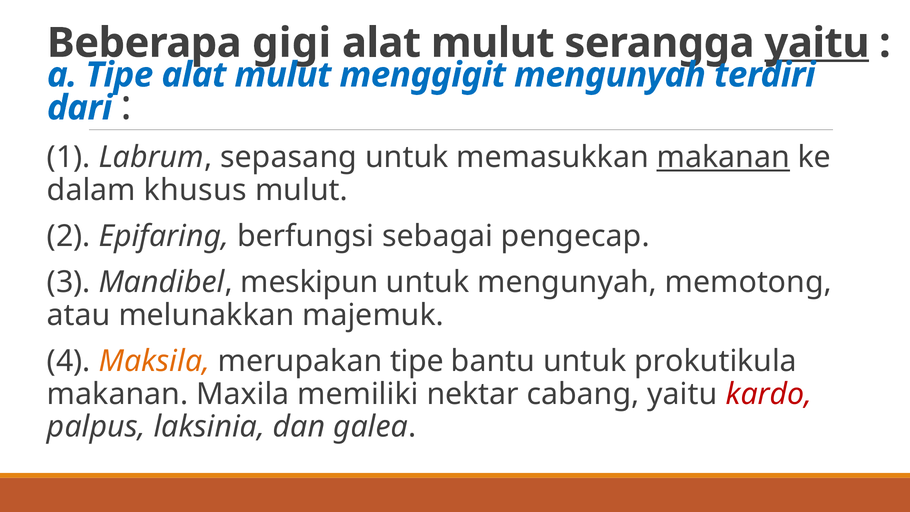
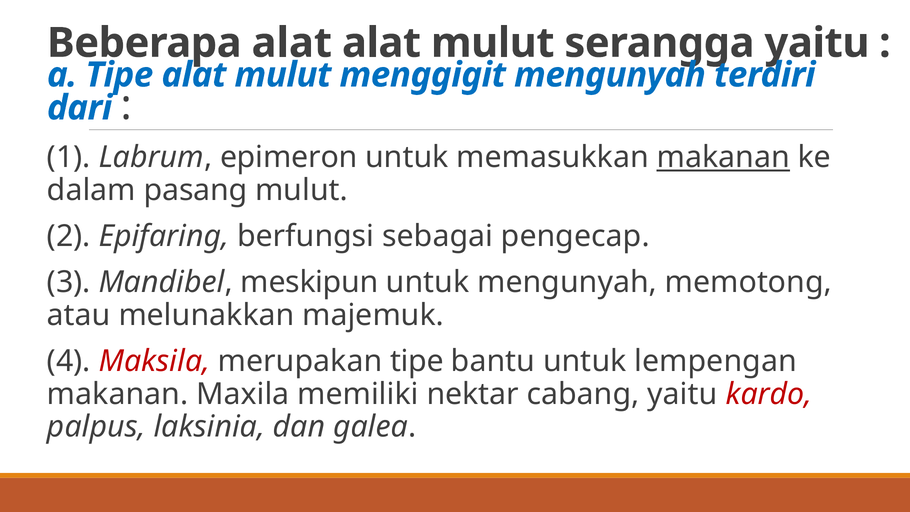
Beberapa gigi: gigi -> alat (292, 43)
yaitu underline: present -> none (817, 43)
sepasang: sepasang -> epimeron (289, 157)
khusus: khusus -> pasang (196, 190)
Maksila colour: orange -> red (154, 361)
prokutikula: prokutikula -> lempengan (716, 361)
